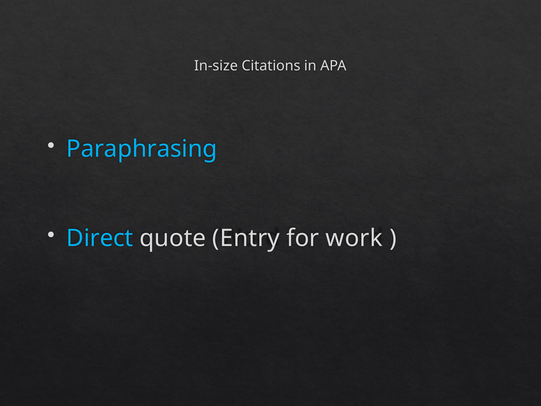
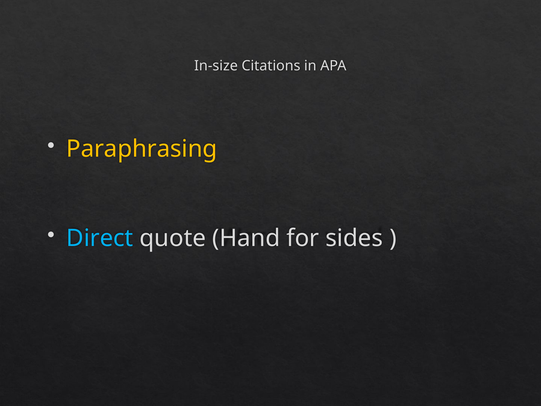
Paraphrasing colour: light blue -> yellow (142, 149)
Entry: Entry -> Hand (246, 238)
work: work -> sides (354, 238)
